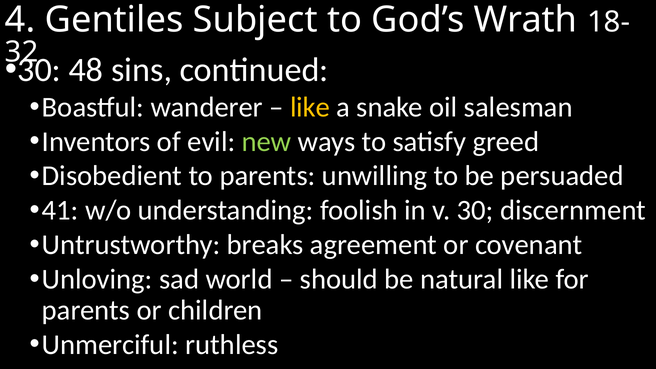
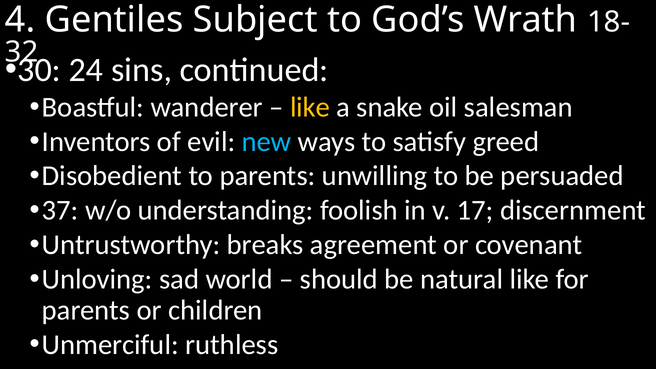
48: 48 -> 24 (86, 70)
new colour: light green -> light blue (267, 142)
41: 41 -> 37 (60, 210)
v 30: 30 -> 17 (475, 210)
